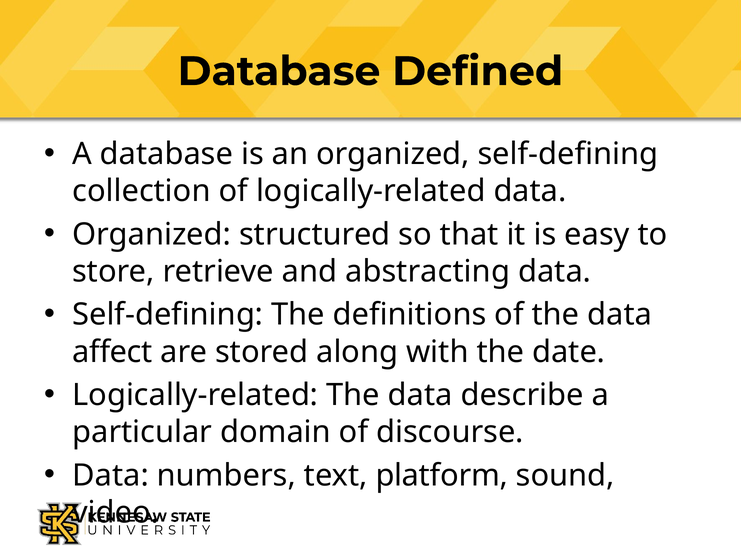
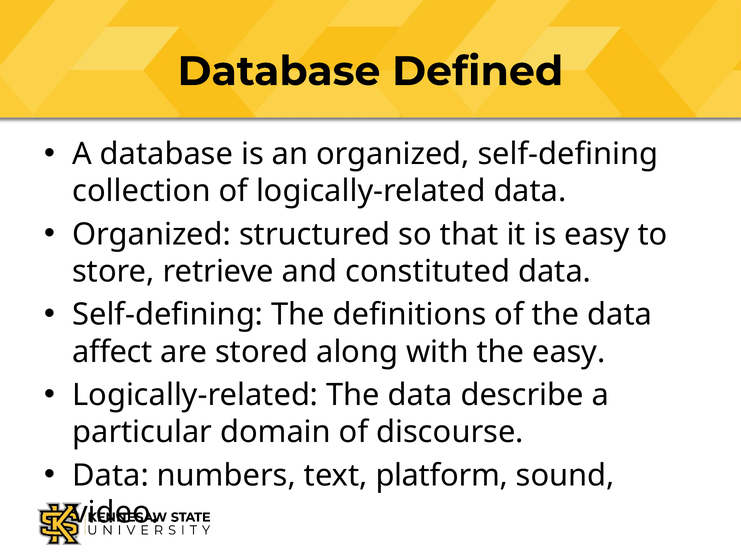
abstracting: abstracting -> constituted (428, 271)
the date: date -> easy (569, 352)
